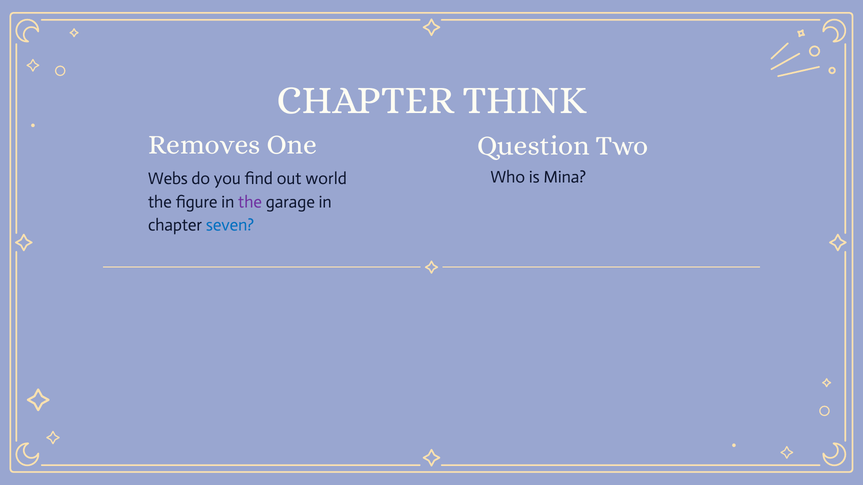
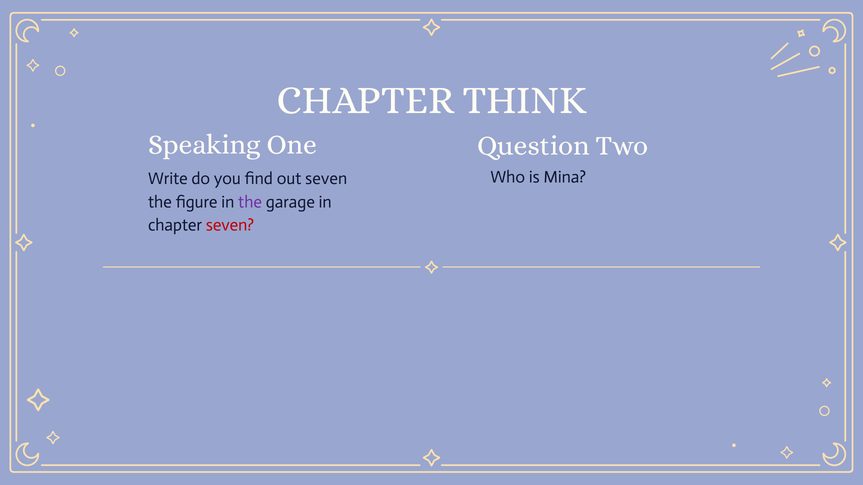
Removes: Removes -> Speaking (204, 145)
Webs: Webs -> Write (168, 179)
out world: world -> seven (326, 179)
seven colour: blue -> red (230, 225)
